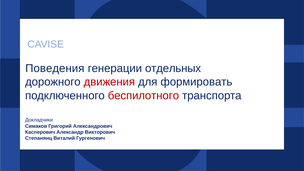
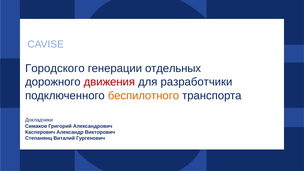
Поведения: Поведения -> Городского (55, 68)
формировать: формировать -> разработчики (196, 82)
беспилотного colour: red -> orange (143, 96)
